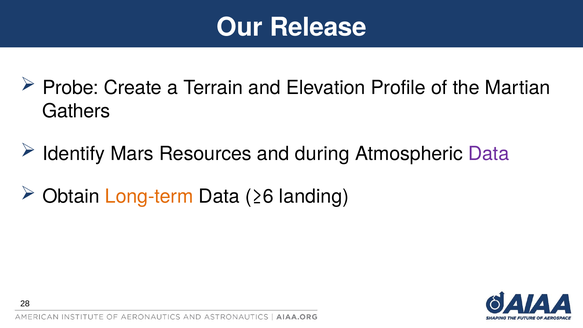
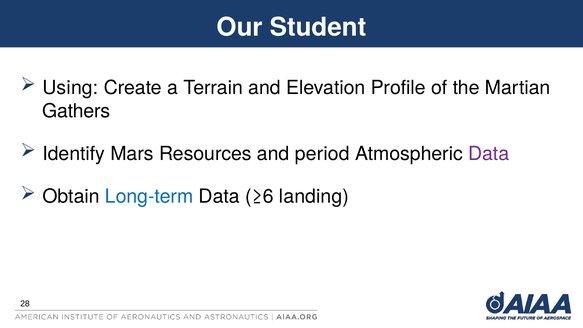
Release: Release -> Student (318, 27)
Probe: Probe -> Using (70, 88)
during: during -> period (322, 154)
Long-term colour: orange -> blue (149, 196)
